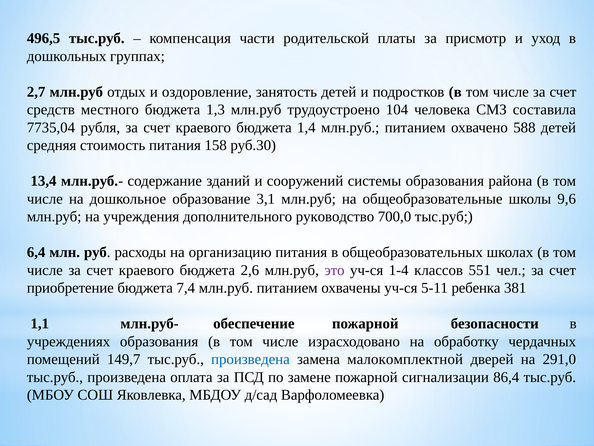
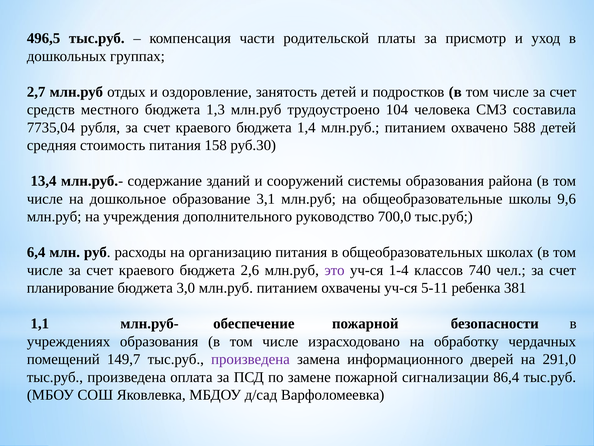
551: 551 -> 740 (480, 270)
приобретение: приобретение -> планирование (70, 288)
7,4: 7,4 -> 3,0 (186, 288)
произведена colour: blue -> purple (250, 359)
малокомплектной: малокомплектной -> информационного (405, 359)
